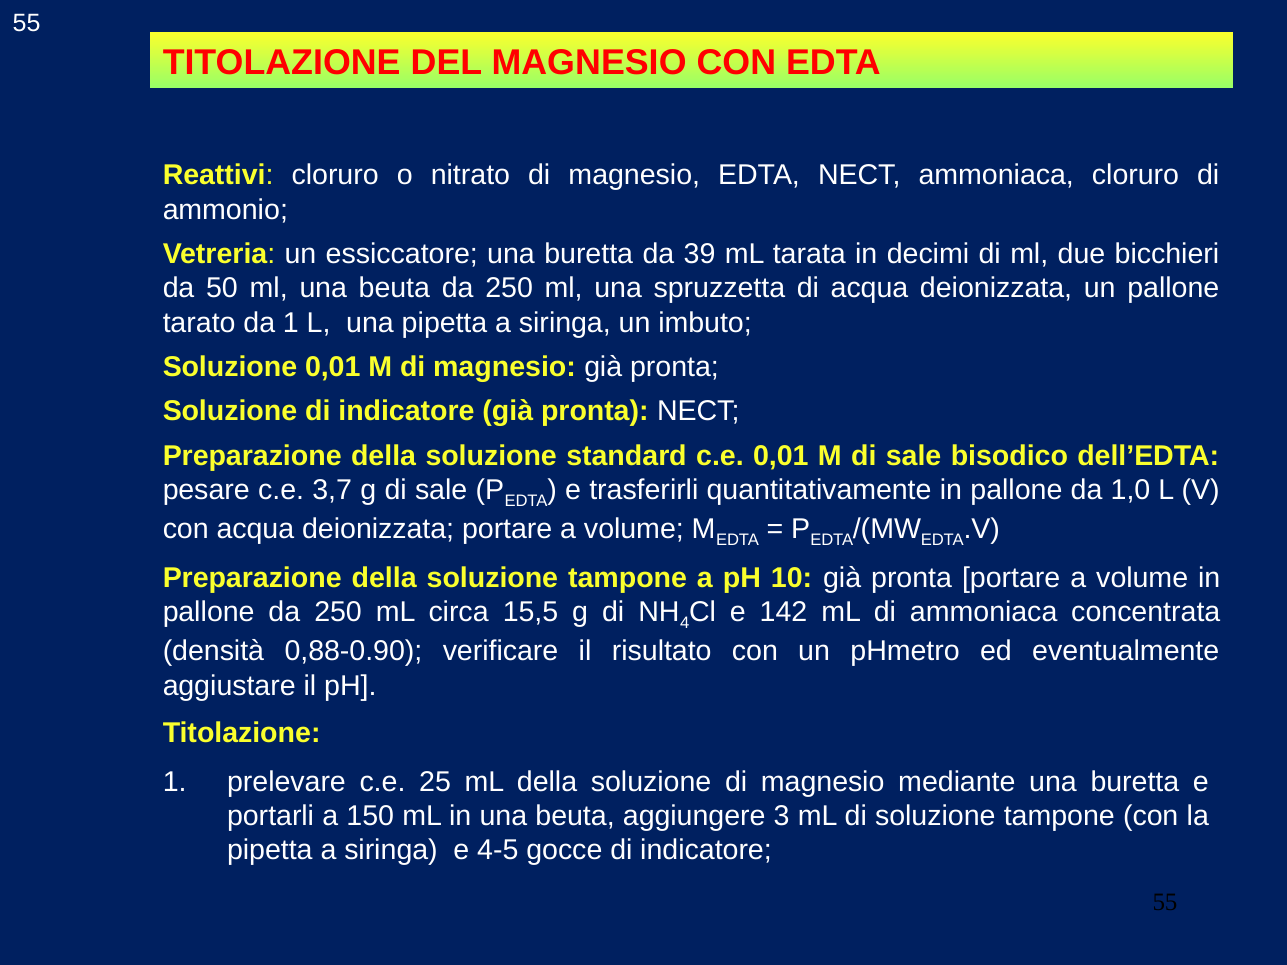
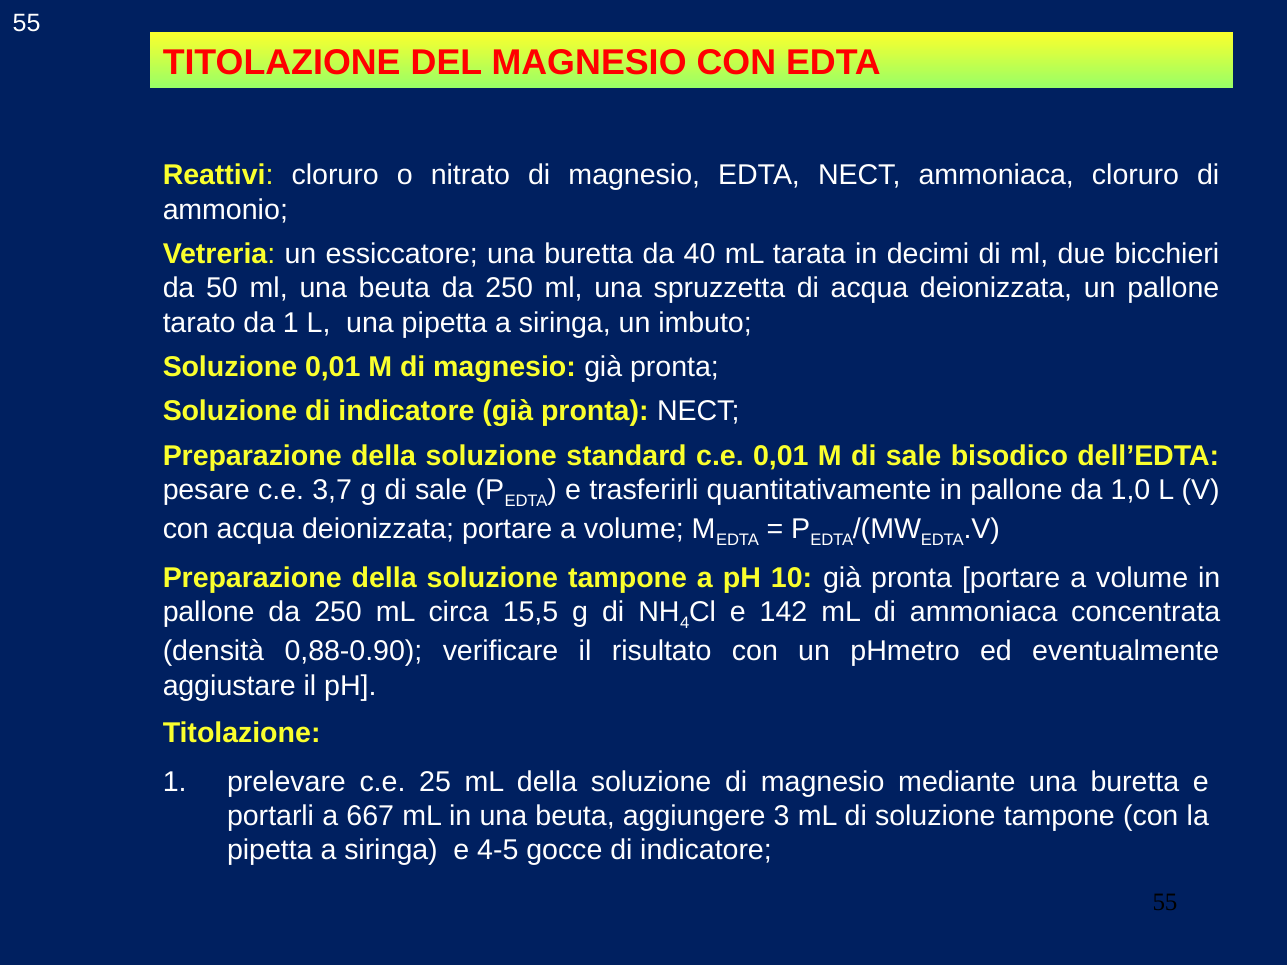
39: 39 -> 40 (700, 254)
150: 150 -> 667 (370, 816)
